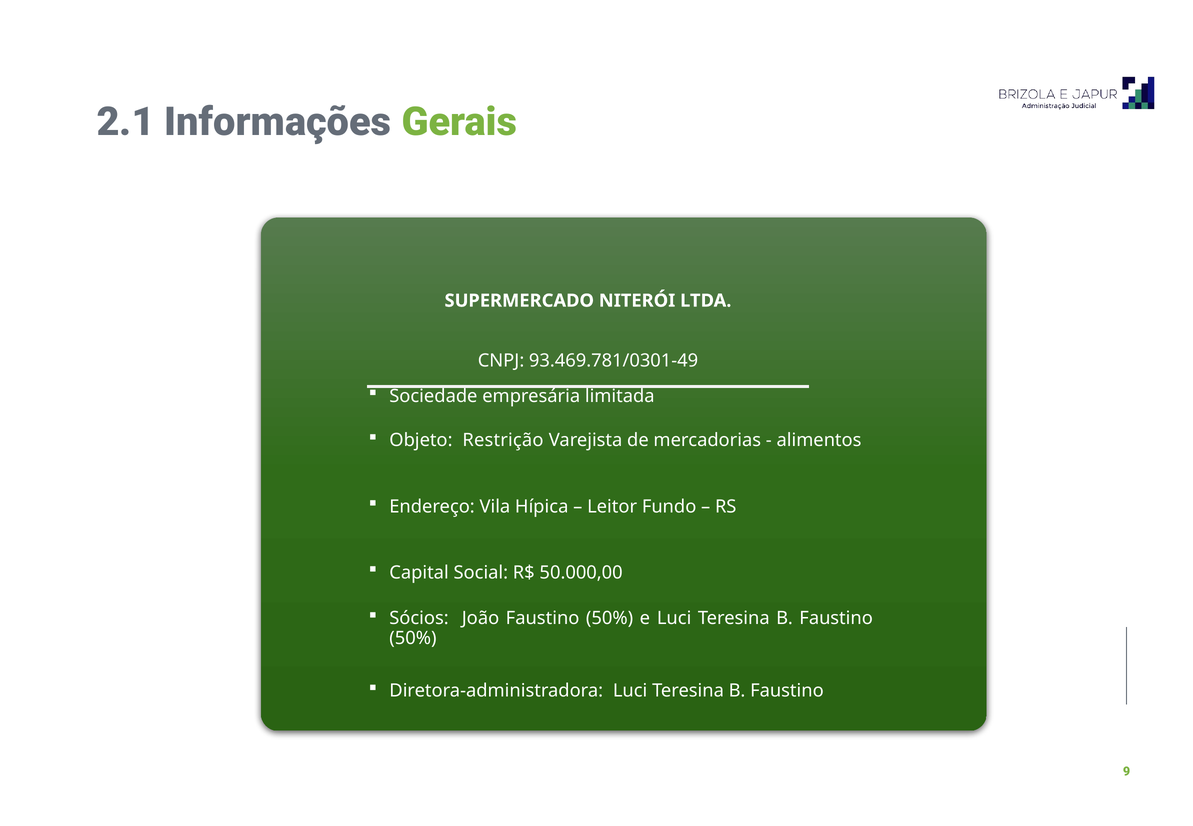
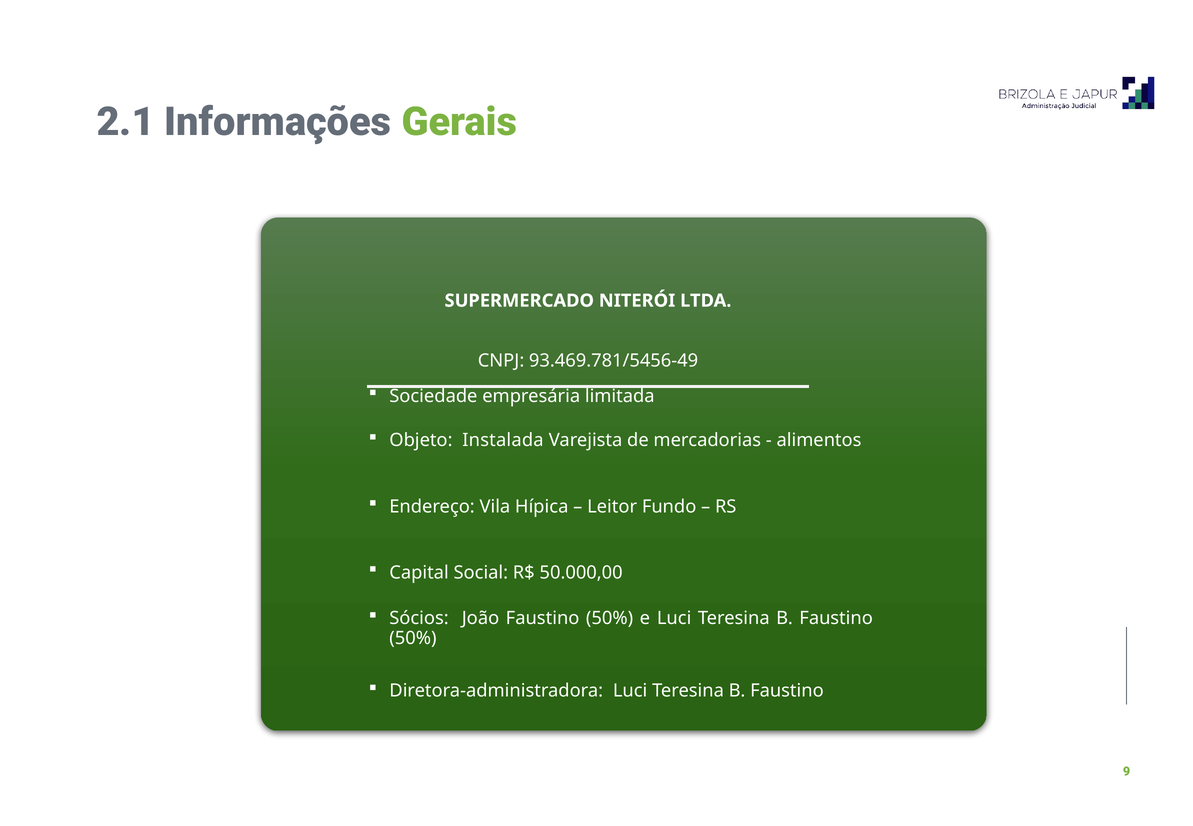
93.469.781/0301-49: 93.469.781/0301-49 -> 93.469.781/5456-49 (614, 361)
Restrição: Restrição -> Instalada (503, 440)
